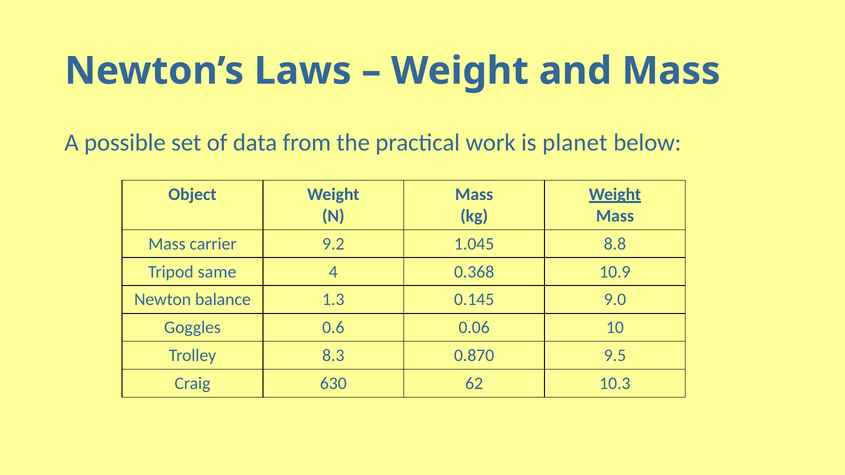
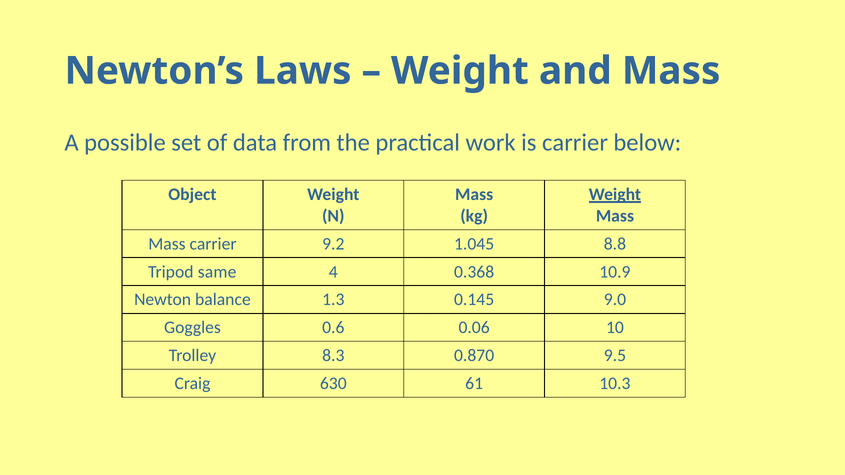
is planet: planet -> carrier (575, 143)
62: 62 -> 61 (474, 384)
